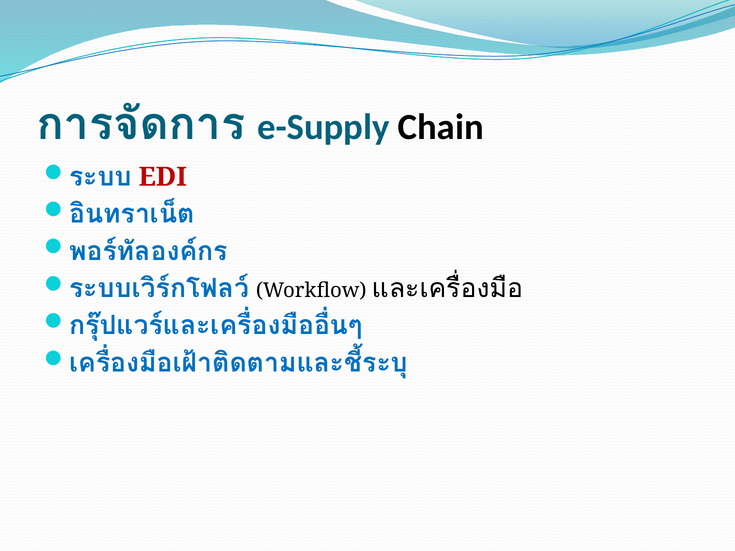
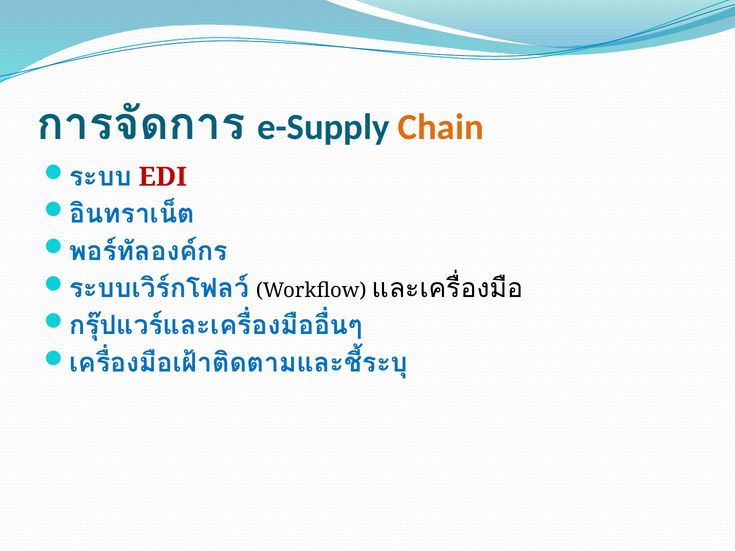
Chain colour: black -> orange (441, 127)
